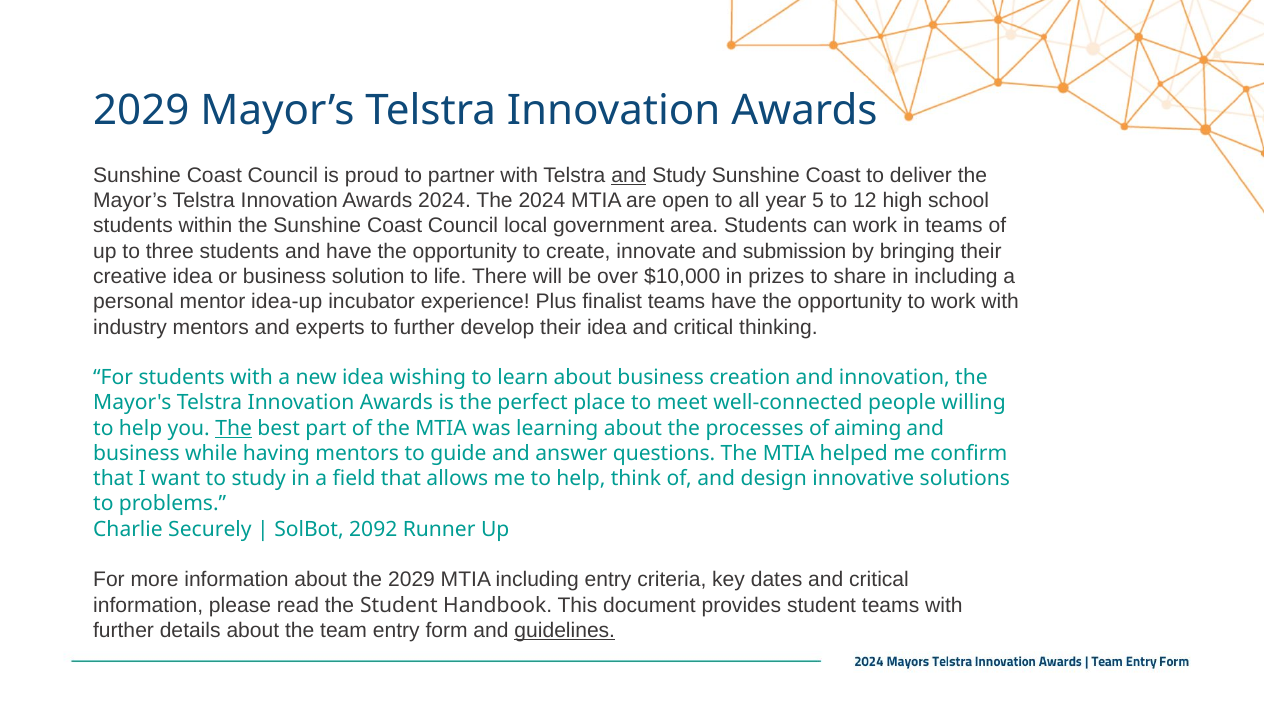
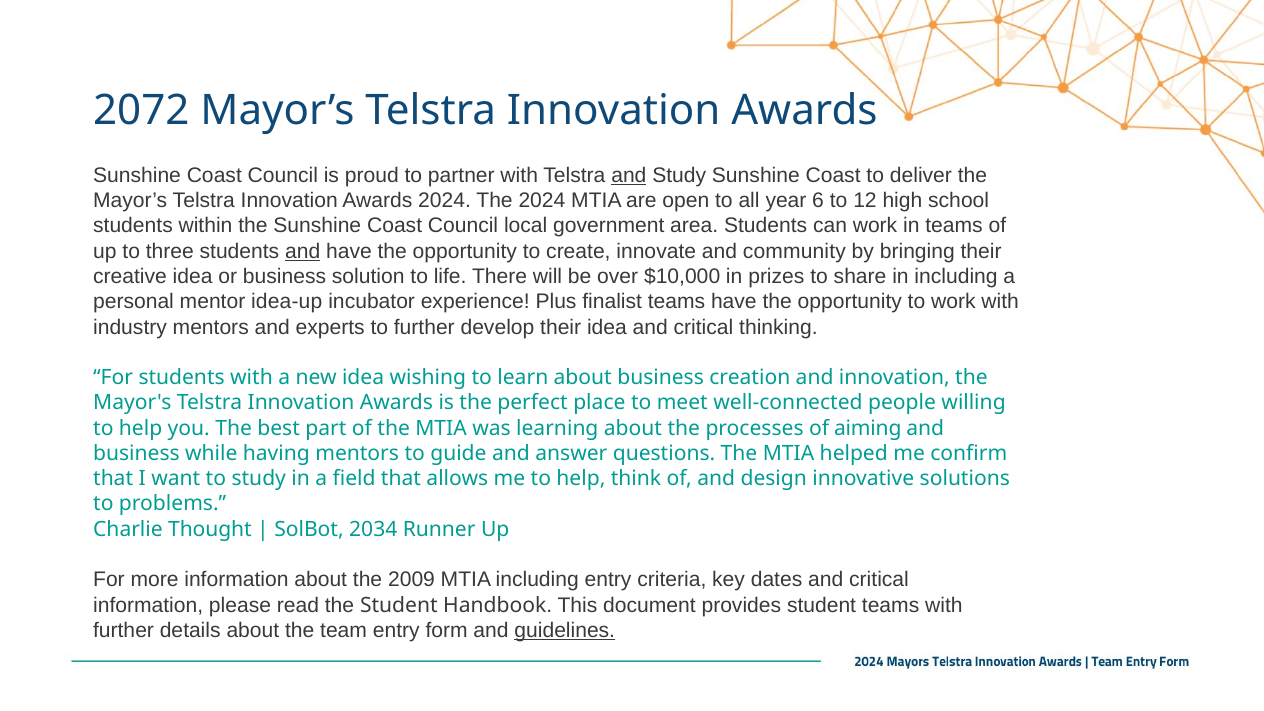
2029: 2029 -> 2072 (141, 111)
5: 5 -> 6 (818, 201)
and underline: none -> present (303, 251)
submission: submission -> community (794, 251)
The underline: present -> none (234, 428)
Securely: Securely -> Thought (210, 529)
2092: 2092 -> 2034 (373, 529)
the 2029: 2029 -> 2009 (412, 580)
